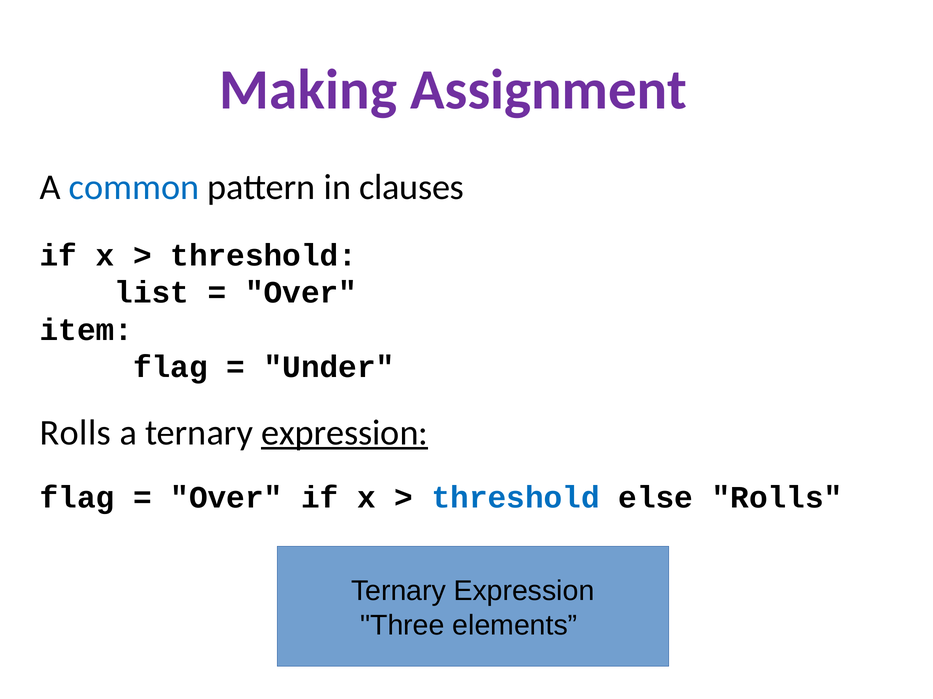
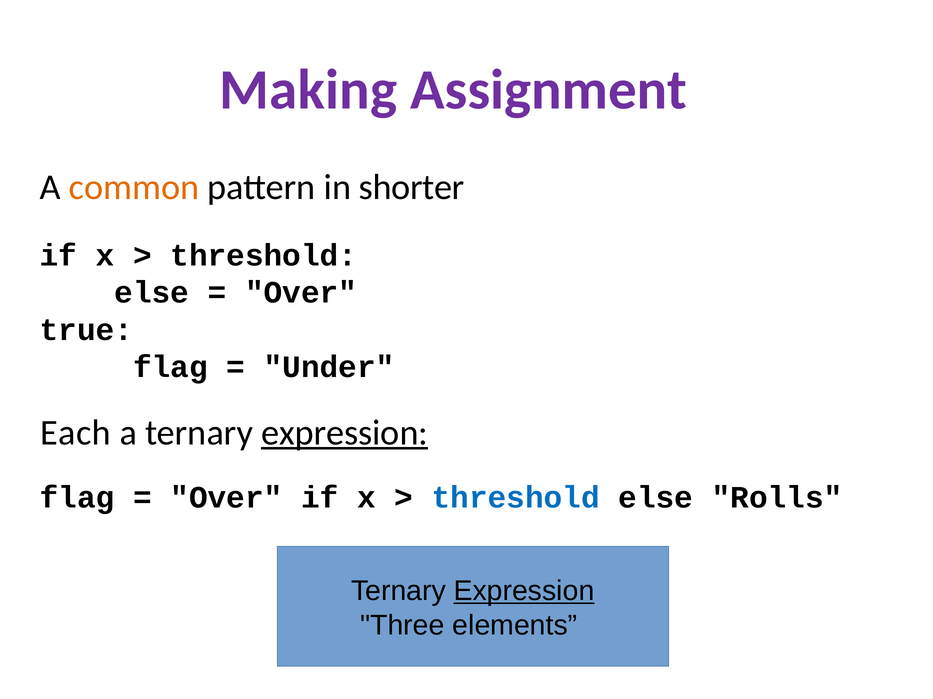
common colour: blue -> orange (134, 187)
clauses: clauses -> shorter (412, 187)
list: list -> else (152, 293)
item: item -> true (86, 330)
Rolls: Rolls -> Each (75, 433)
Expression underline: none -> present (524, 592)
